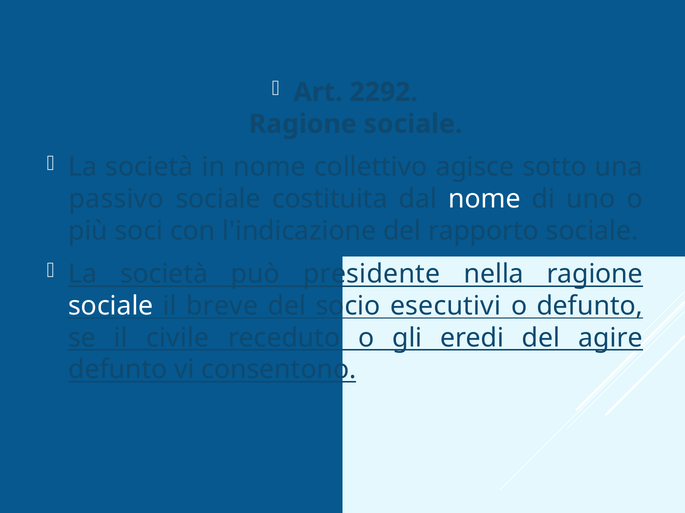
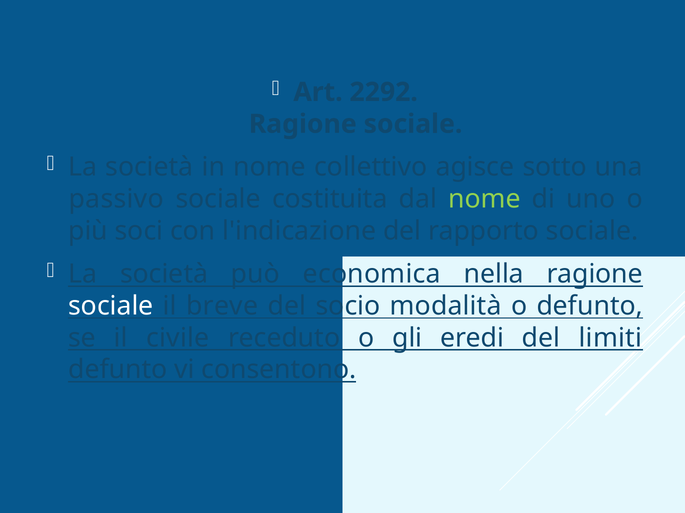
nome colour: white -> light green (484, 199)
presidente: presidente -> economica (372, 274)
esecutivi: esecutivi -> modalità (446, 306)
agire: agire -> limiti (610, 338)
